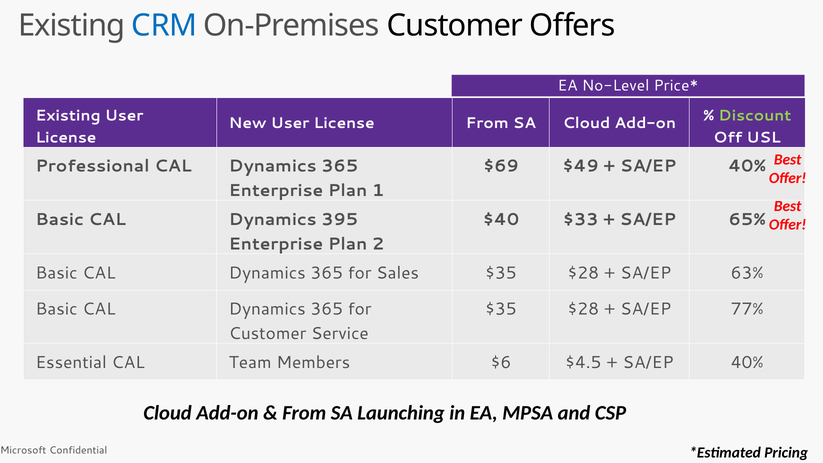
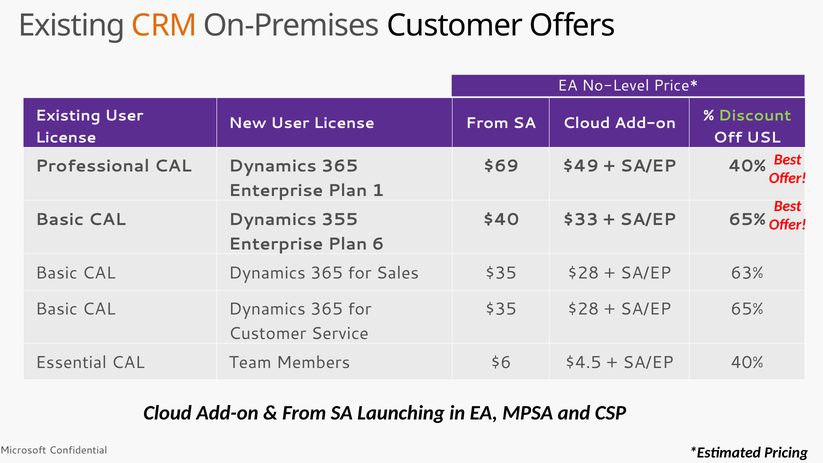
CRM colour: blue -> orange (164, 25)
395: 395 -> 355 (340, 220)
2: 2 -> 6 (378, 244)
77%: 77% -> 65% (747, 309)
